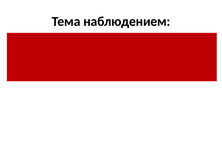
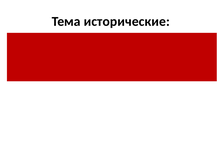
наблюдением: наблюдением -> исторические (127, 21)
